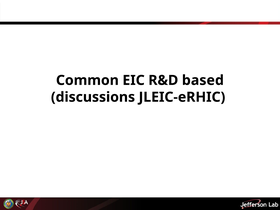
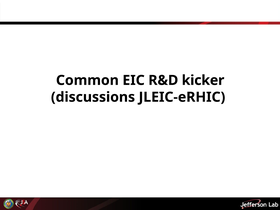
based: based -> kicker (203, 80)
